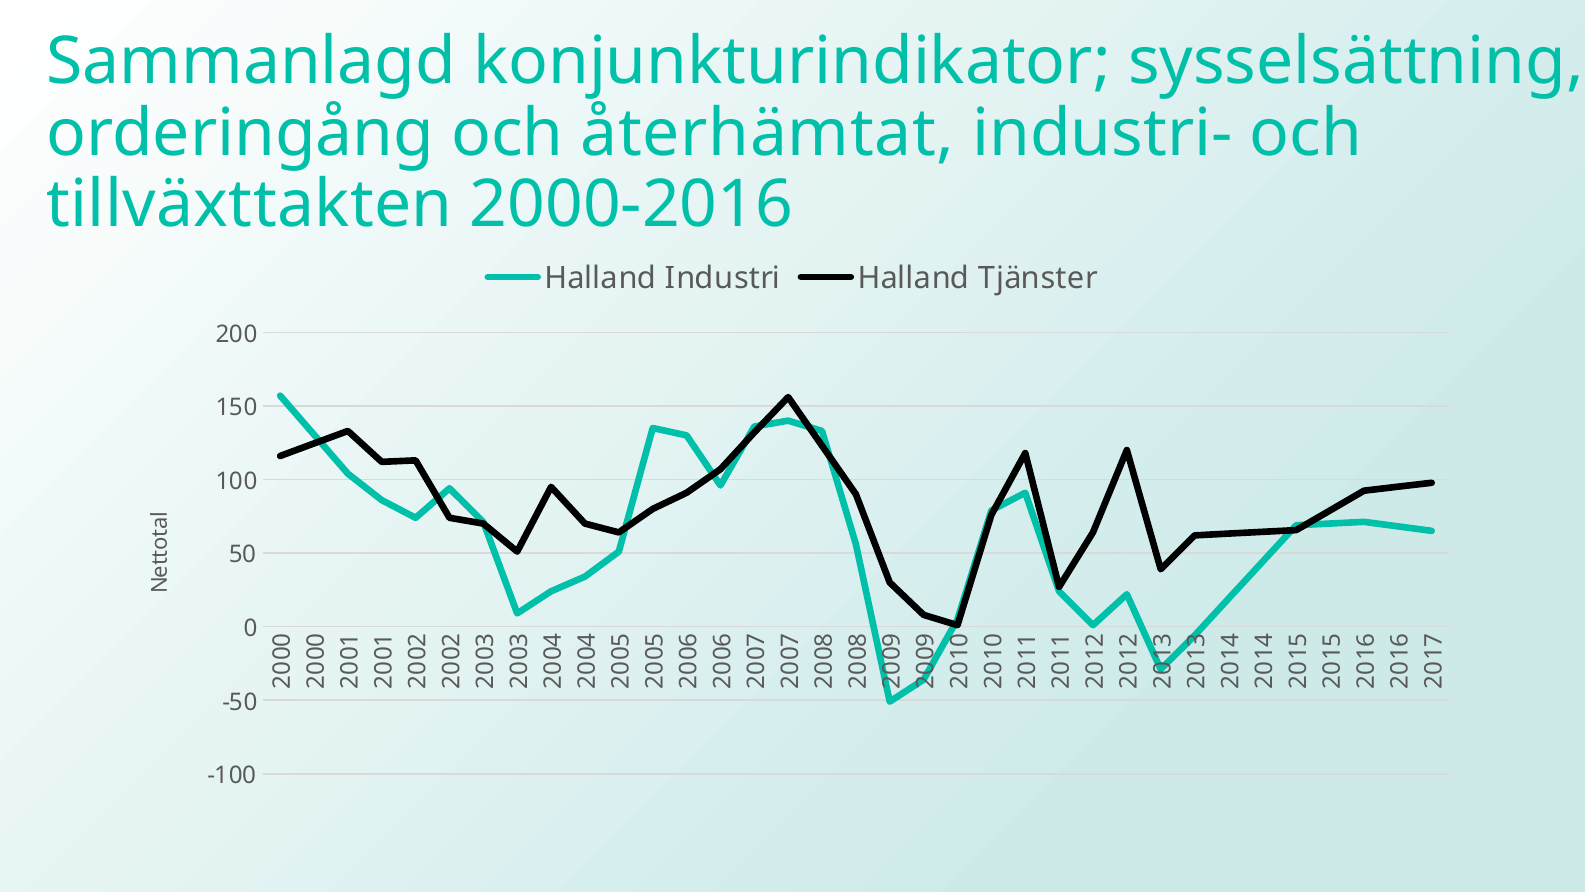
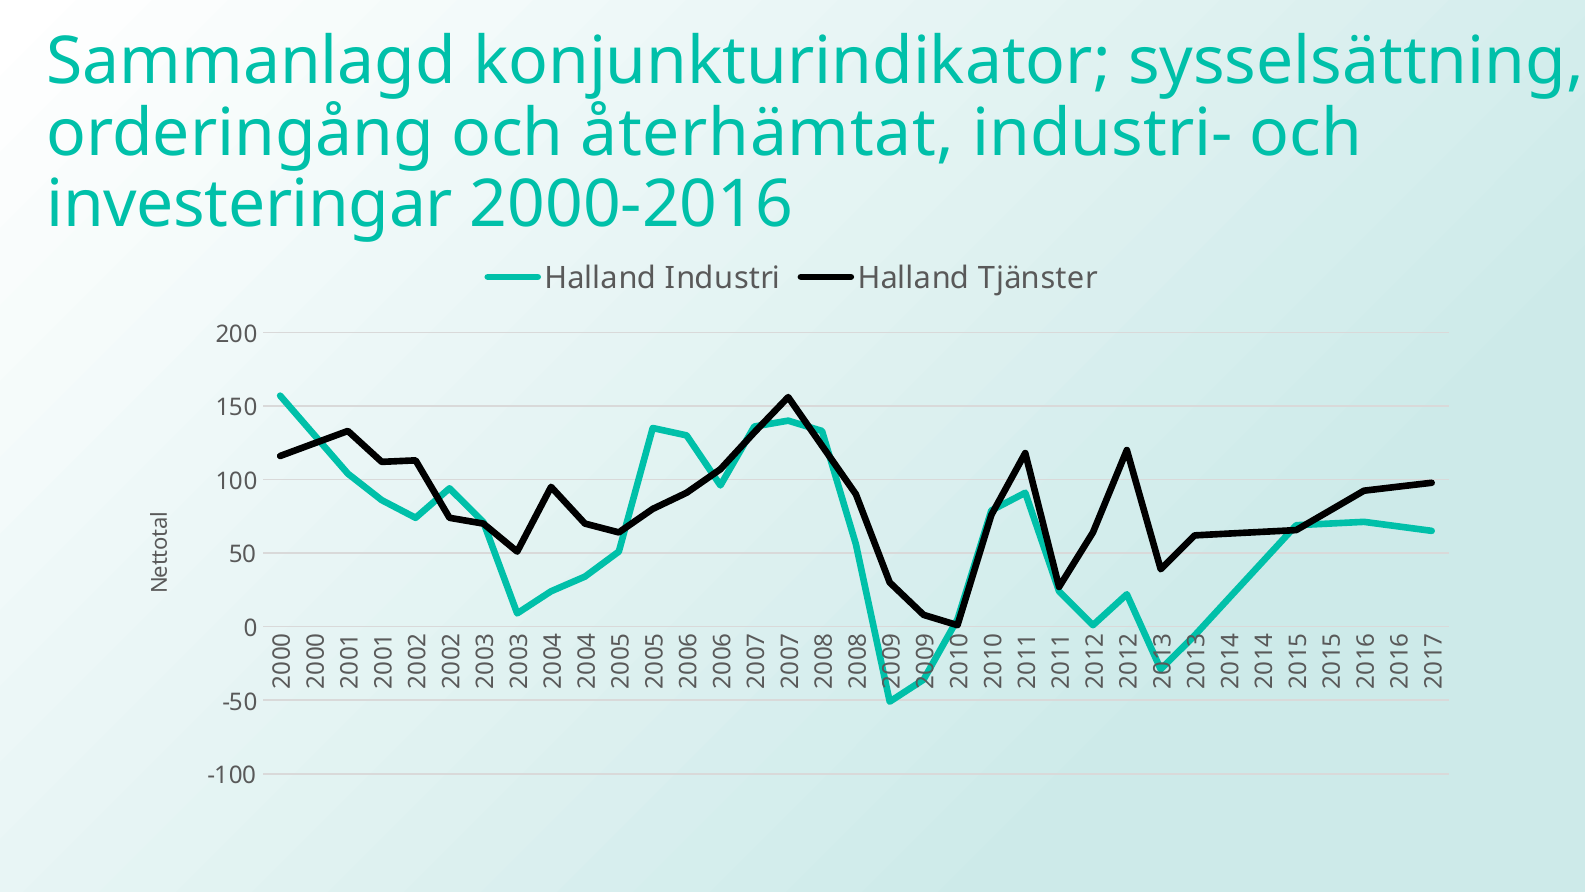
tillväxttakten: tillväxttakten -> investeringar (250, 205)
